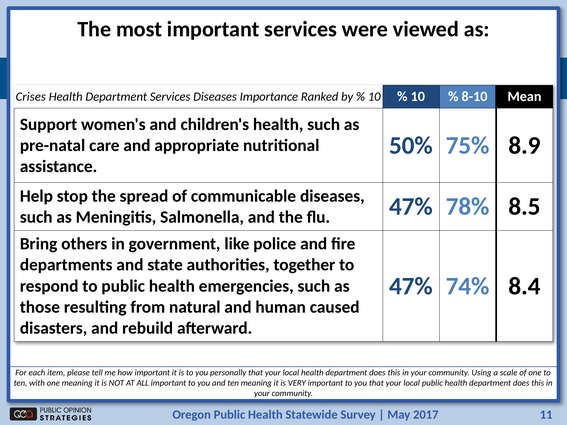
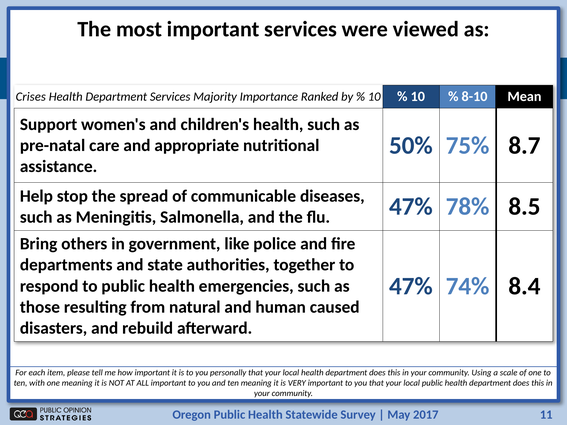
Services Diseases: Diseases -> Majority (215, 97)
8.9: 8.9 -> 8.7 (524, 146)
